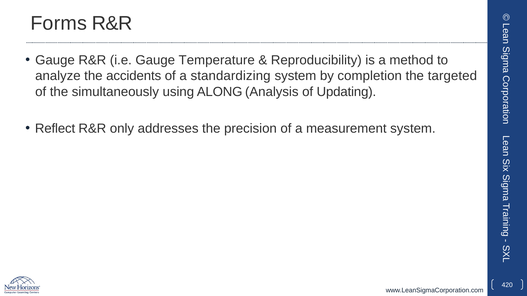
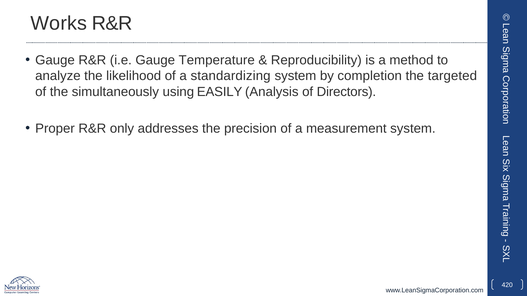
Forms: Forms -> Works (59, 23)
accidents: accidents -> likelihood (134, 76)
ALONG: ALONG -> EASILY (220, 92)
Updating: Updating -> Directors (346, 92)
Reflect: Reflect -> Proper (55, 129)
